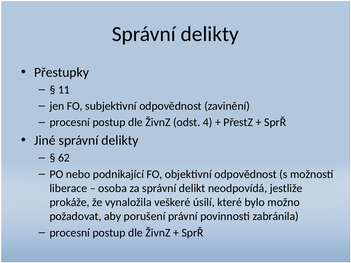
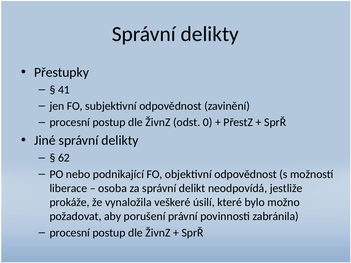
11: 11 -> 41 (64, 90)
4: 4 -> 0 (208, 122)
